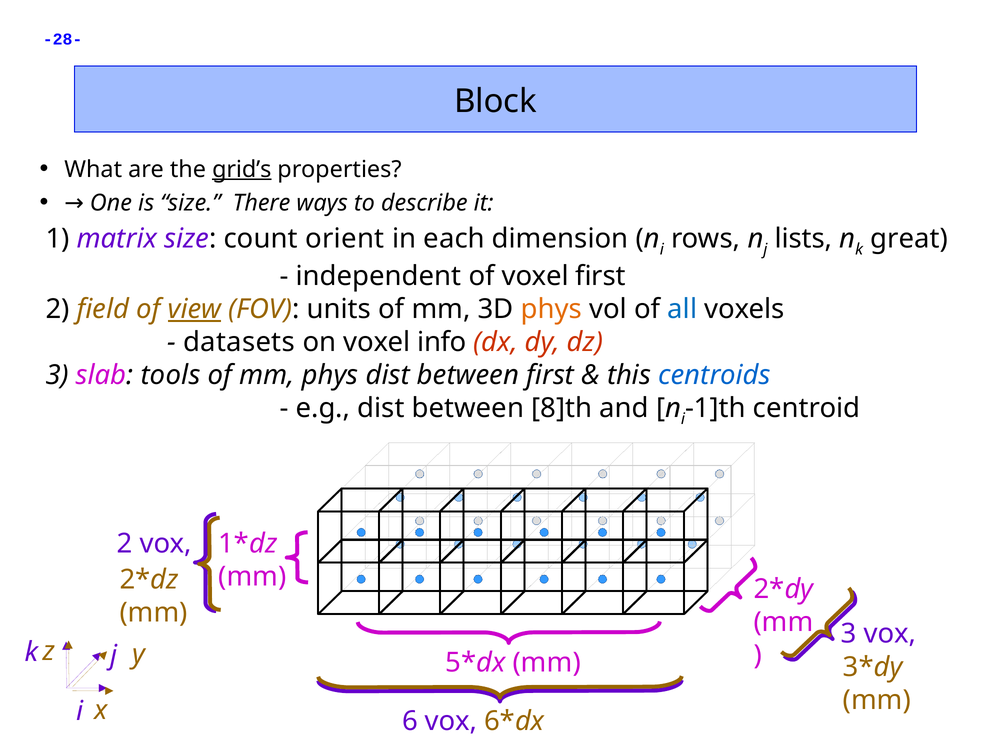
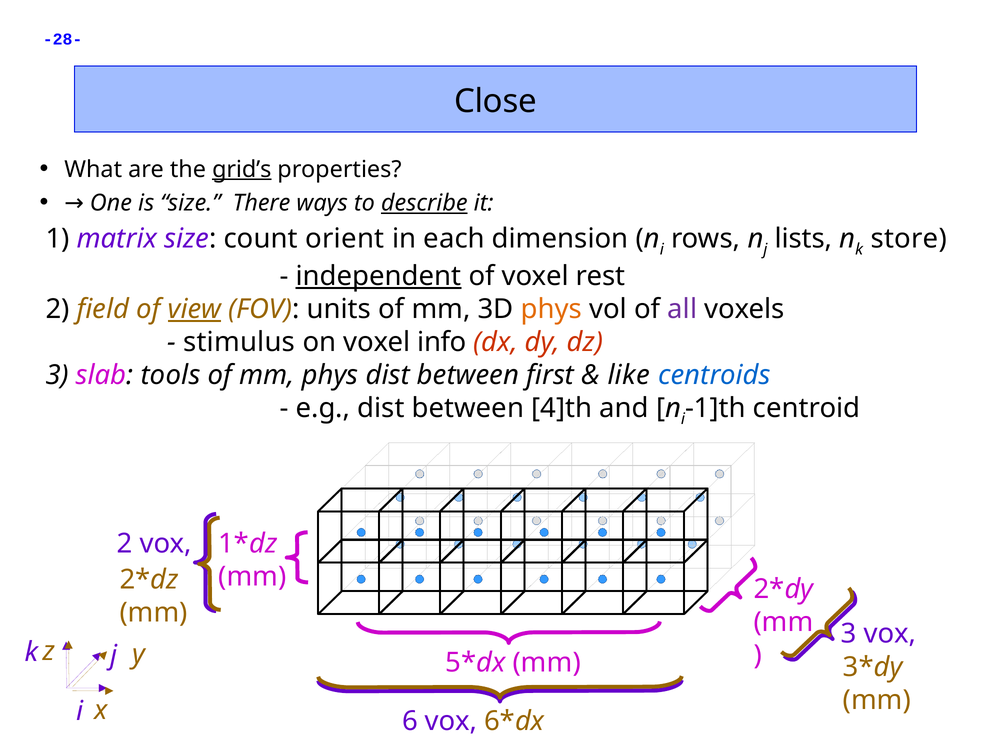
Block: Block -> Close (495, 101)
describe underline: none -> present (424, 203)
great: great -> store (909, 239)
independent underline: none -> present (378, 276)
voxel first: first -> rest (600, 276)
all colour: blue -> purple (682, 309)
datasets: datasets -> stimulus (239, 342)
this: this -> like (629, 375)
8]th: 8]th -> 4]th (562, 408)
